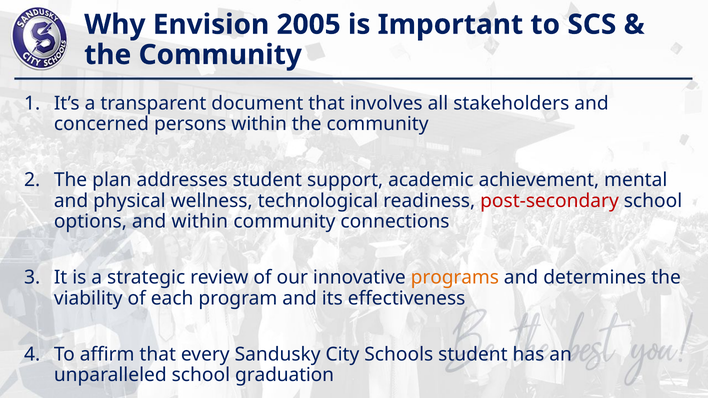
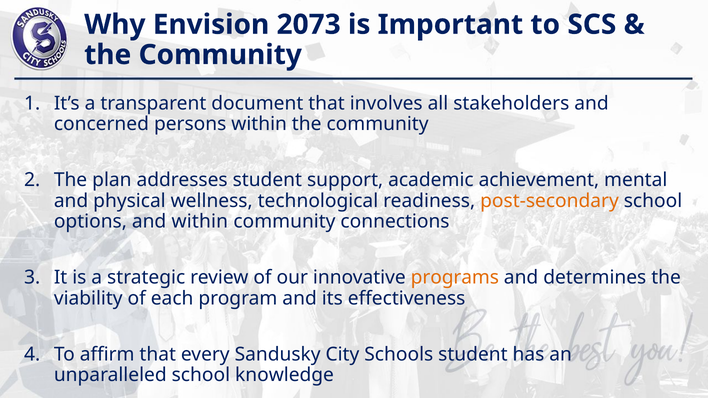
2005: 2005 -> 2073 (309, 25)
post-secondary colour: red -> orange (549, 201)
graduation: graduation -> knowledge (285, 375)
